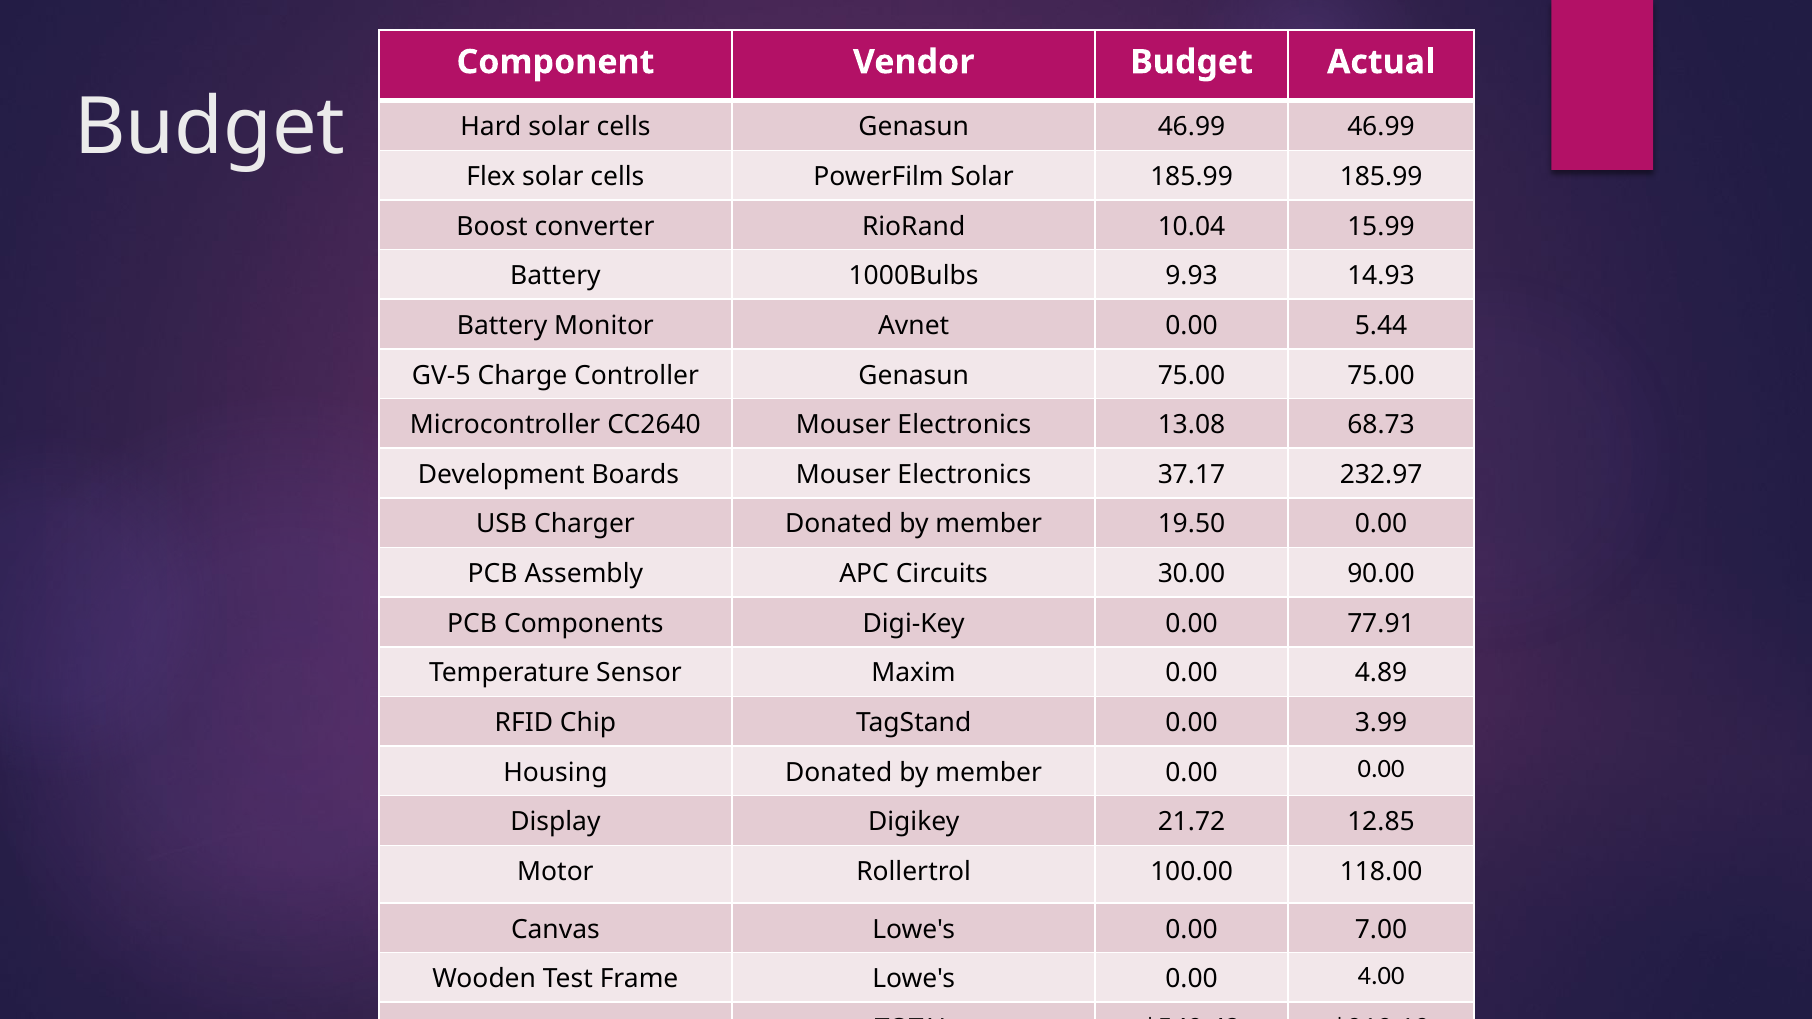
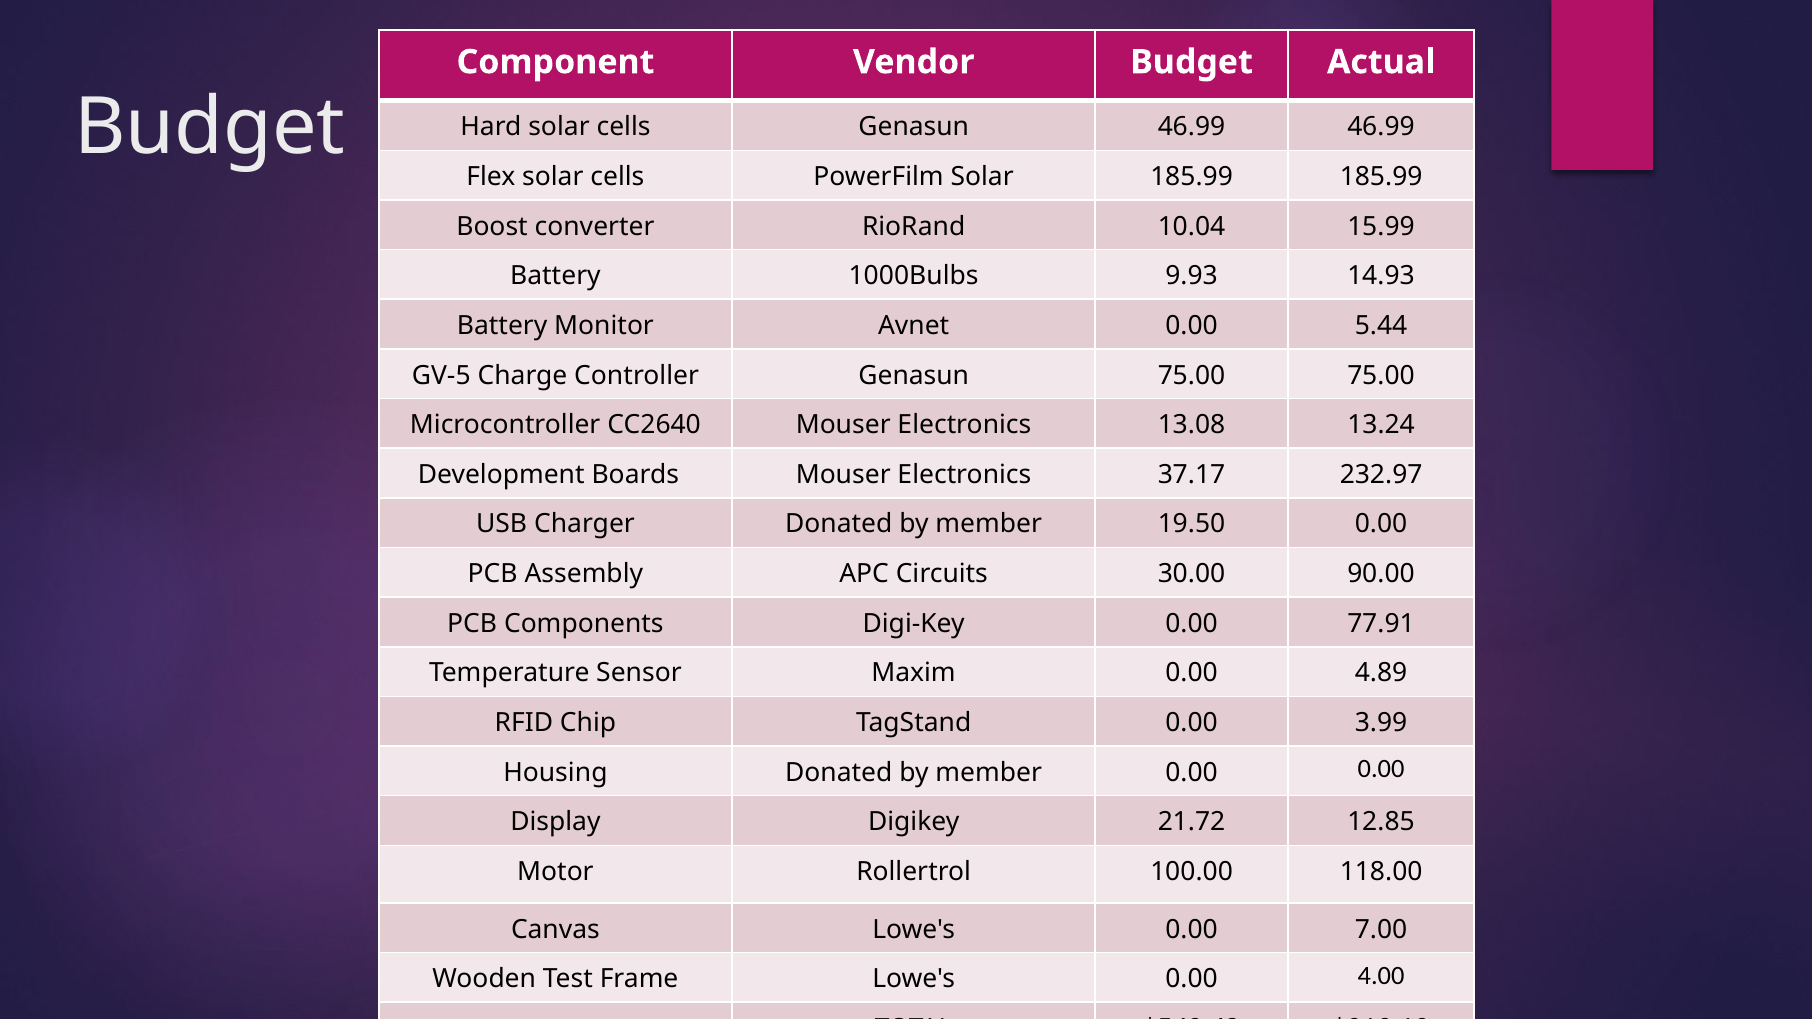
68.73: 68.73 -> 13.24 (1381, 425)
